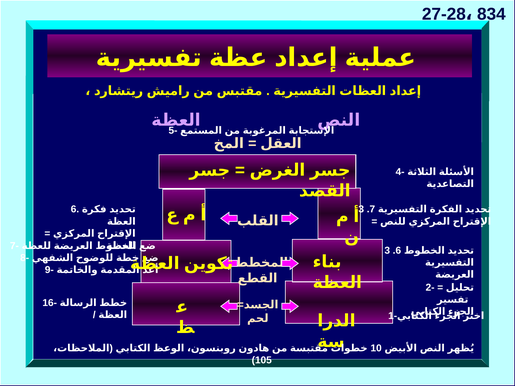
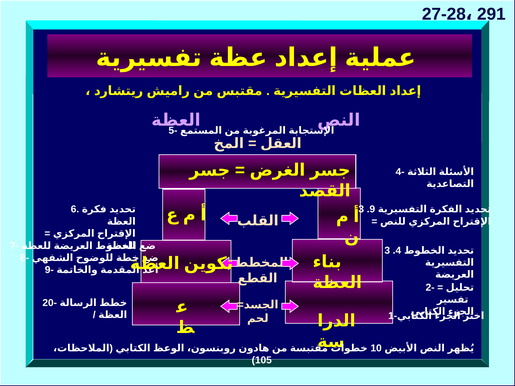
834: 834 -> 291 (491, 14)
.7: .7 -> .9 (371, 209)
.6: .6 -> .4 (397, 251)
16-: 16- -> 20- (50, 303)
